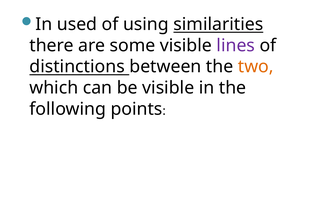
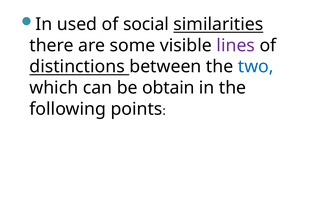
using: using -> social (146, 24)
two colour: orange -> blue (256, 67)
be visible: visible -> obtain (168, 88)
